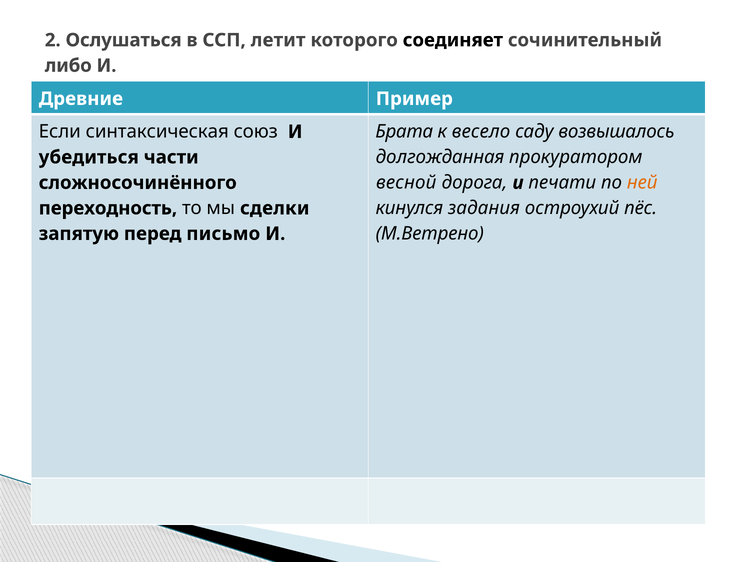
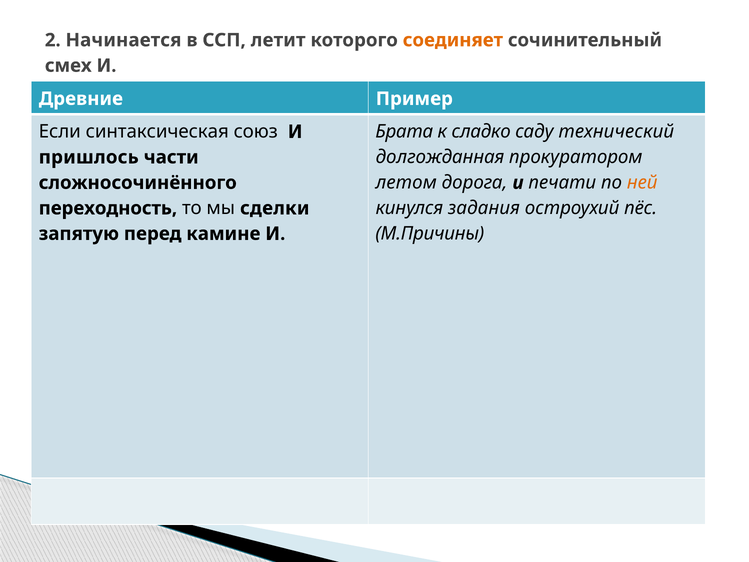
Ослушаться: Ослушаться -> Начинается (124, 40)
соединяет colour: black -> orange (453, 40)
либо: либо -> смех (68, 66)
весело: весело -> сладко (481, 132)
возвышалось: возвышалось -> технический (616, 132)
убедиться: убедиться -> пришлось (89, 157)
весной: весной -> летом (406, 183)
М.Ветрено: М.Ветрено -> М.Причины (430, 234)
письмо: письмо -> камине (223, 234)
